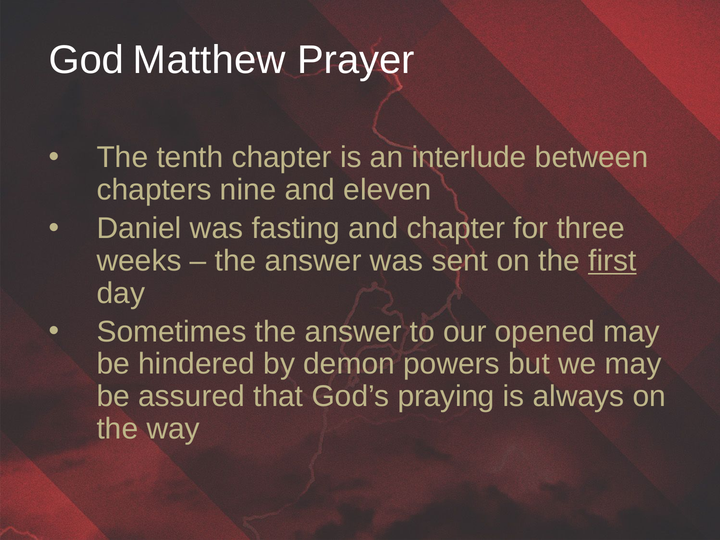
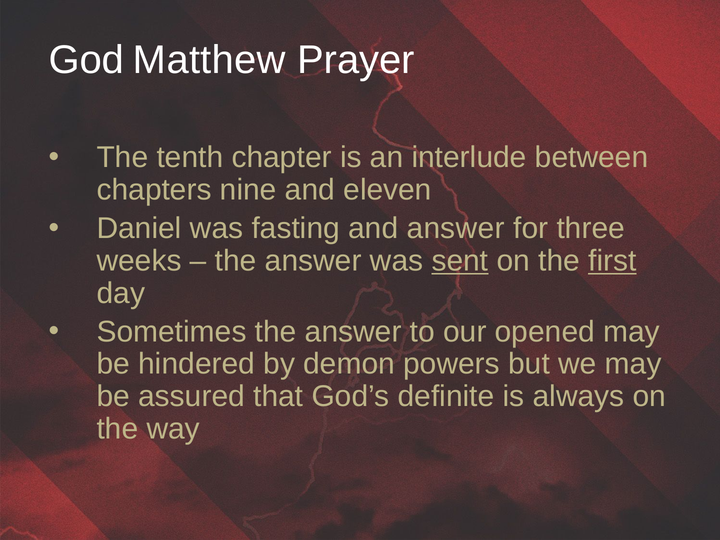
and chapter: chapter -> answer (456, 228)
sent underline: none -> present (460, 261)
praying: praying -> definite (446, 396)
